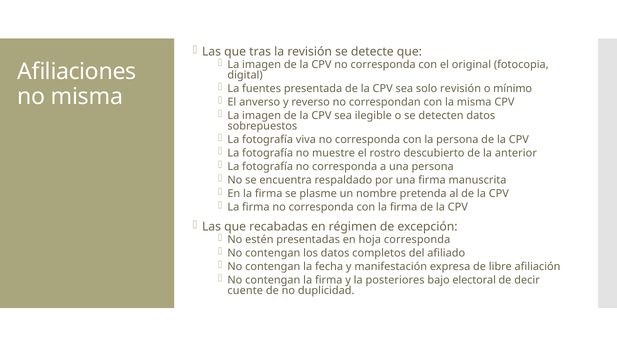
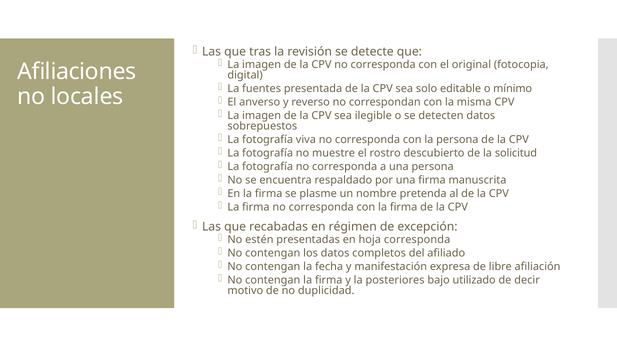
solo revisión: revisión -> editable (461, 89)
no misma: misma -> locales (87, 97)
anterior: anterior -> solicitud (516, 153)
electoral: electoral -> utilizado (474, 280)
cuente: cuente -> motivo (245, 291)
